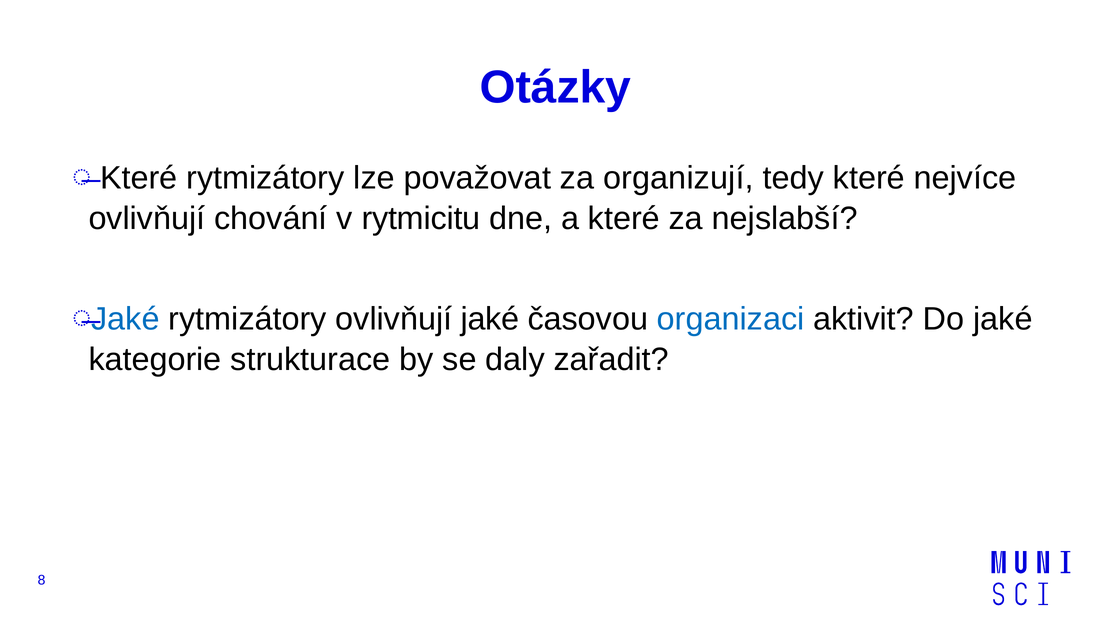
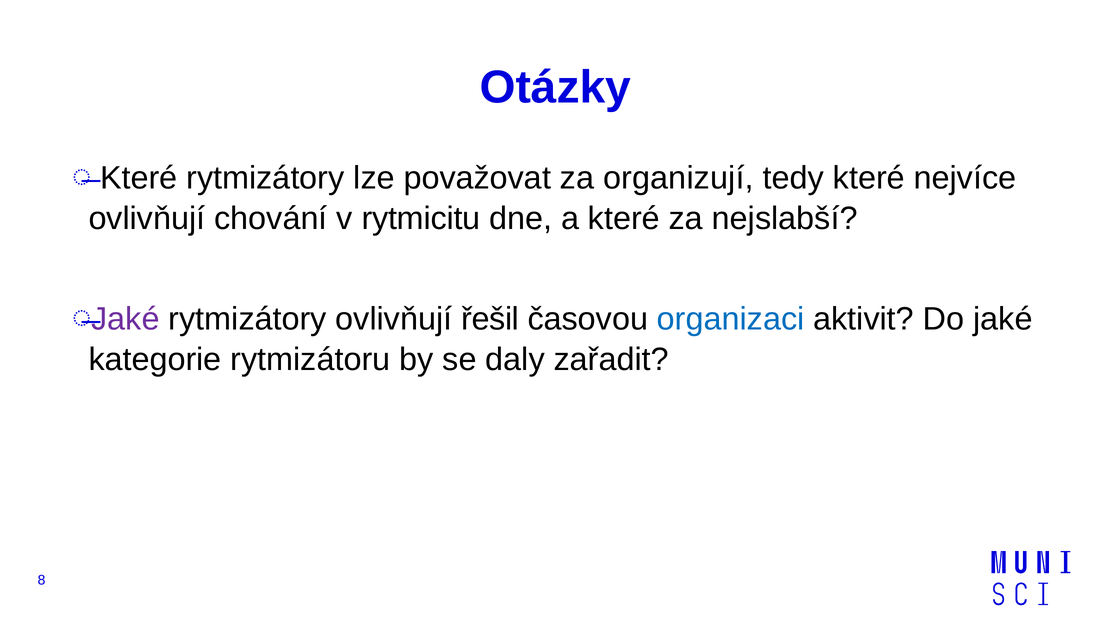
Jaké colour: blue -> purple (125, 319)
ovlivňují jaké: jaké -> řešil (490, 319)
strukturace: strukturace -> rytmizátoru (310, 360)
